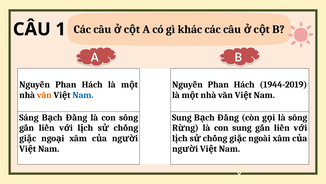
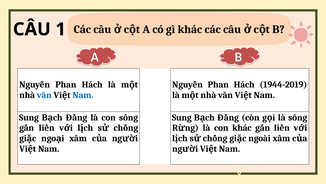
văn colour: orange -> blue (44, 95)
Sáng: Sáng -> Sung (29, 117)
con sung: sung -> khác (242, 128)
